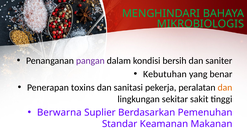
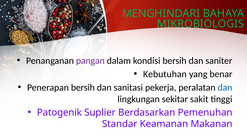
Penerapan toxins: toxins -> bersih (83, 88)
dan colour: orange -> blue (225, 88)
Berwarna: Berwarna -> Patogenik (59, 112)
